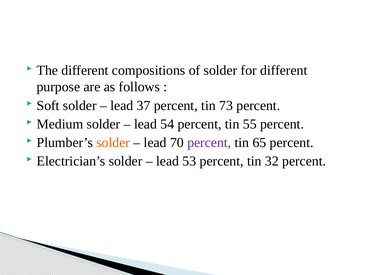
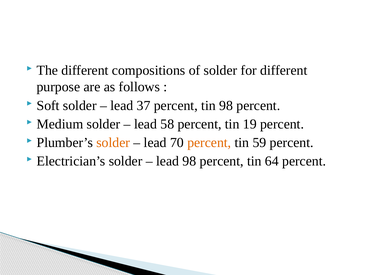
tin 73: 73 -> 98 (226, 106)
54: 54 -> 58 (167, 124)
55: 55 -> 19 (250, 124)
percent colour: purple -> orange (209, 143)
65: 65 -> 59 (259, 143)
lead 53: 53 -> 98 (189, 161)
32: 32 -> 64 (272, 161)
